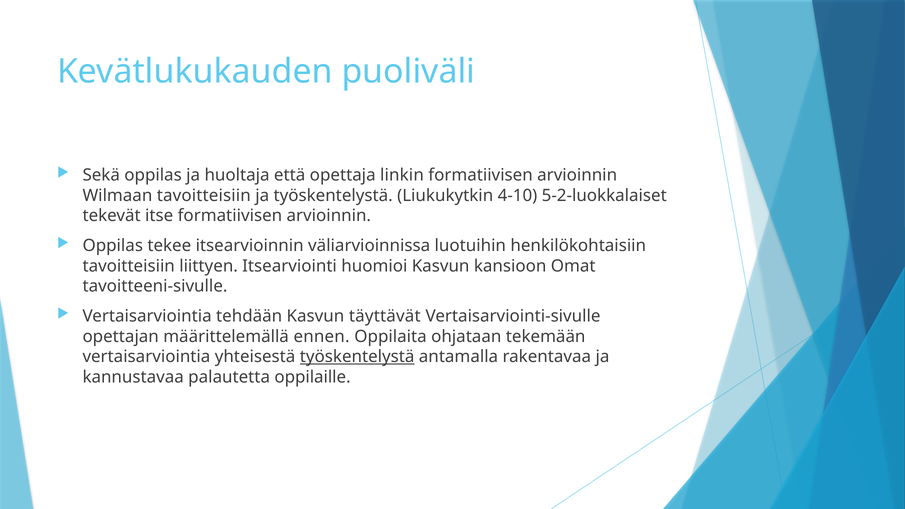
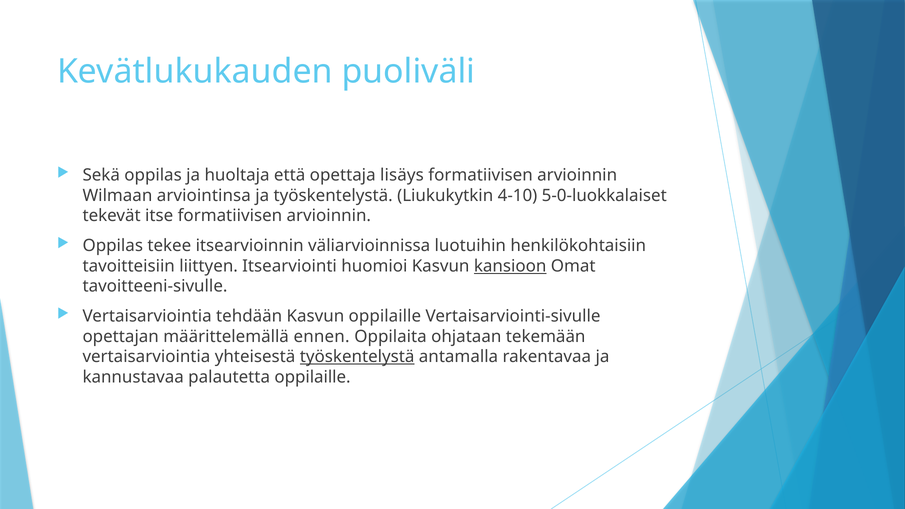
linkin: linkin -> lisäys (402, 175)
Wilmaan tavoitteisiin: tavoitteisiin -> arviointinsa (204, 196)
5-2-luokkalaiset: 5-2-luokkalaiset -> 5-0-luokkalaiset (604, 196)
kansioon underline: none -> present (510, 266)
Kasvun täyttävät: täyttävät -> oppilaille (385, 316)
